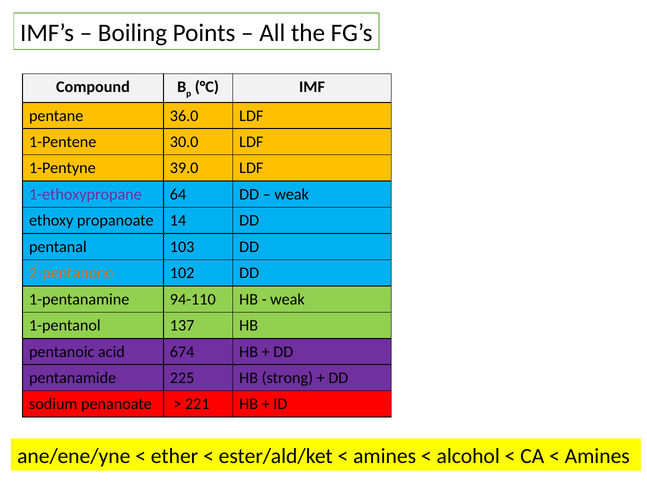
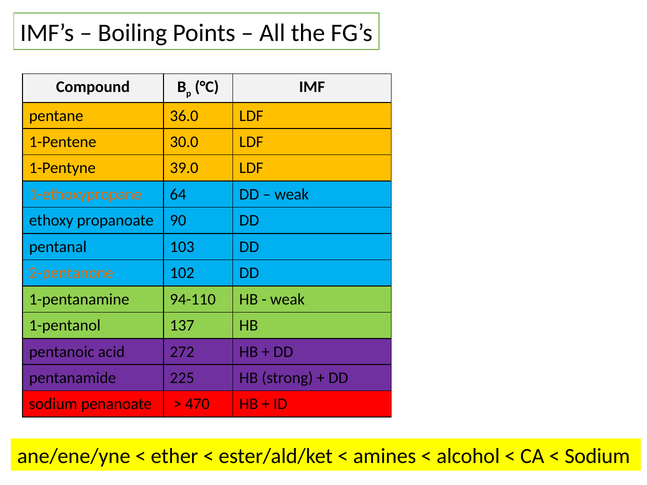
1-ethoxypropane colour: purple -> orange (85, 194)
14: 14 -> 90 (178, 221)
674: 674 -> 272 (182, 352)
221: 221 -> 470 (197, 404)
Amines: Amines -> Sodium (597, 456)
